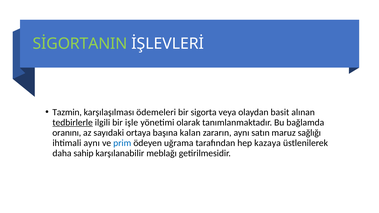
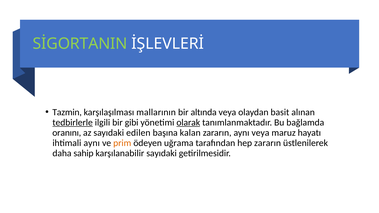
ödemeleri: ödemeleri -> mallarının (156, 112)
sigorta: sigorta -> altında (204, 112)
işle: işle -> gibi (132, 123)
olarak underline: none -> present (188, 123)
ortaya: ortaya -> edilen (138, 133)
aynı satın: satın -> veya (260, 133)
sağlığı: sağlığı -> hayatı (309, 133)
prim colour: blue -> orange (122, 143)
hep kazaya: kazaya -> zararın (268, 143)
karşılanabilir meblağı: meblağı -> sayıdaki (162, 153)
